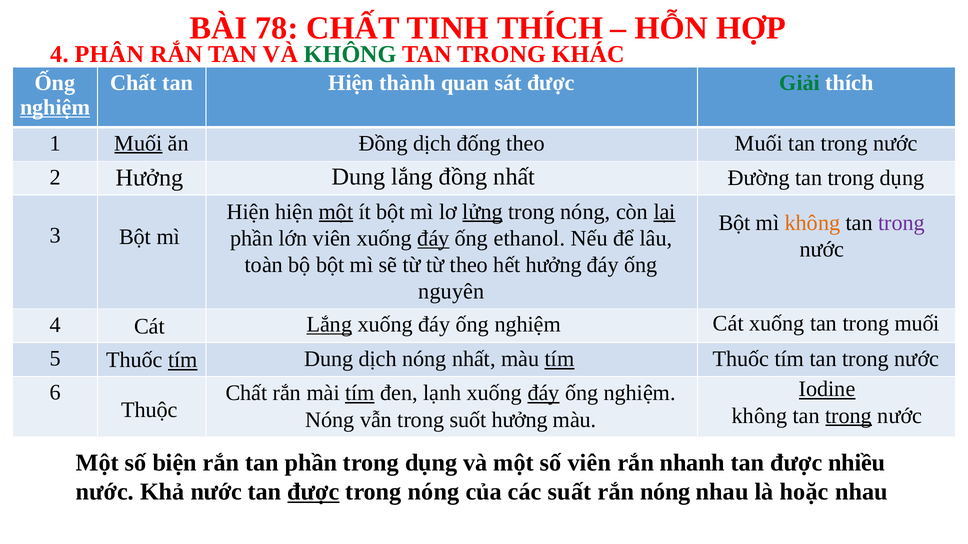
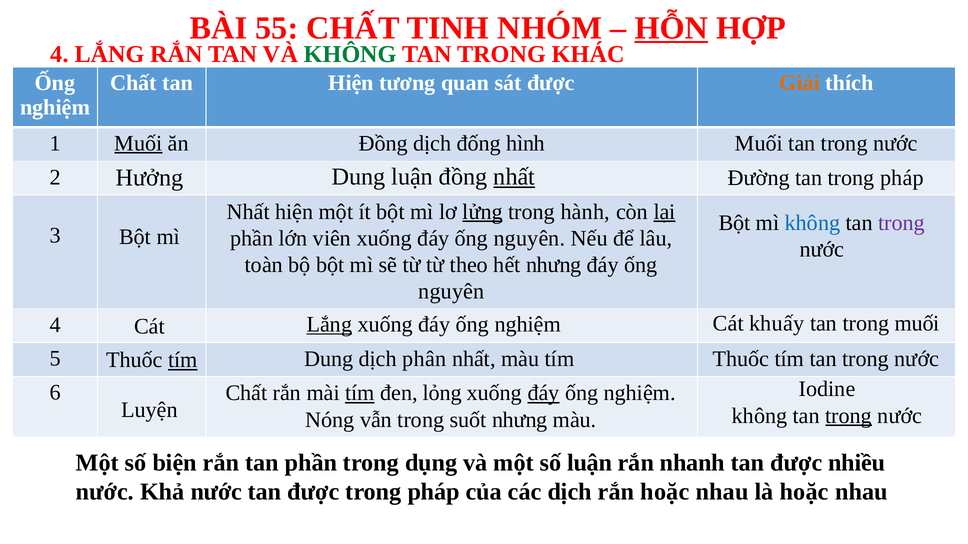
78: 78 -> 55 (277, 28)
TINH THÍCH: THÍCH -> NHÓM (550, 28)
HỖN underline: none -> present (671, 28)
4 PHÂN: PHÂN -> LẮNG (110, 54)
thành: thành -> tương (407, 83)
Giải colour: green -> orange (800, 83)
nghiệm underline: present -> none (55, 108)
đống theo: theo -> hình (526, 143)
Dung lắng: lắng -> luận (412, 177)
nhất underline: none -> present (514, 177)
tan trong dụng: dụng -> pháp (902, 178)
Hiện: Hiện -> Nhất (248, 212)
một underline: present -> none (336, 212)
nóng: nóng -> hành (585, 212)
không colour: orange -> blue (813, 223)
đáy underline: present -> none (433, 239)
ethanol: ethanol -> nguyên (529, 239)
hết hưởng: hưởng -> nhưng (554, 265)
Cát xuống: xuống -> khuấy (777, 324)
dịch nóng: nóng -> phân (424, 359)
tím underline: present -> none (560, 359)
Iodine underline: present -> none (827, 390)
lạnh: lạnh -> lỏng (442, 393)
Thuộc: Thuộc -> Luyện (150, 410)
suốt hưởng: hưởng -> nhưng (520, 420)
số viên: viên -> luận (590, 463)
được underline: present -> none (313, 492)
nóng: nóng -> pháp (434, 492)
các suất: suất -> dịch (570, 492)
rắn nóng: nóng -> hoặc (665, 492)
